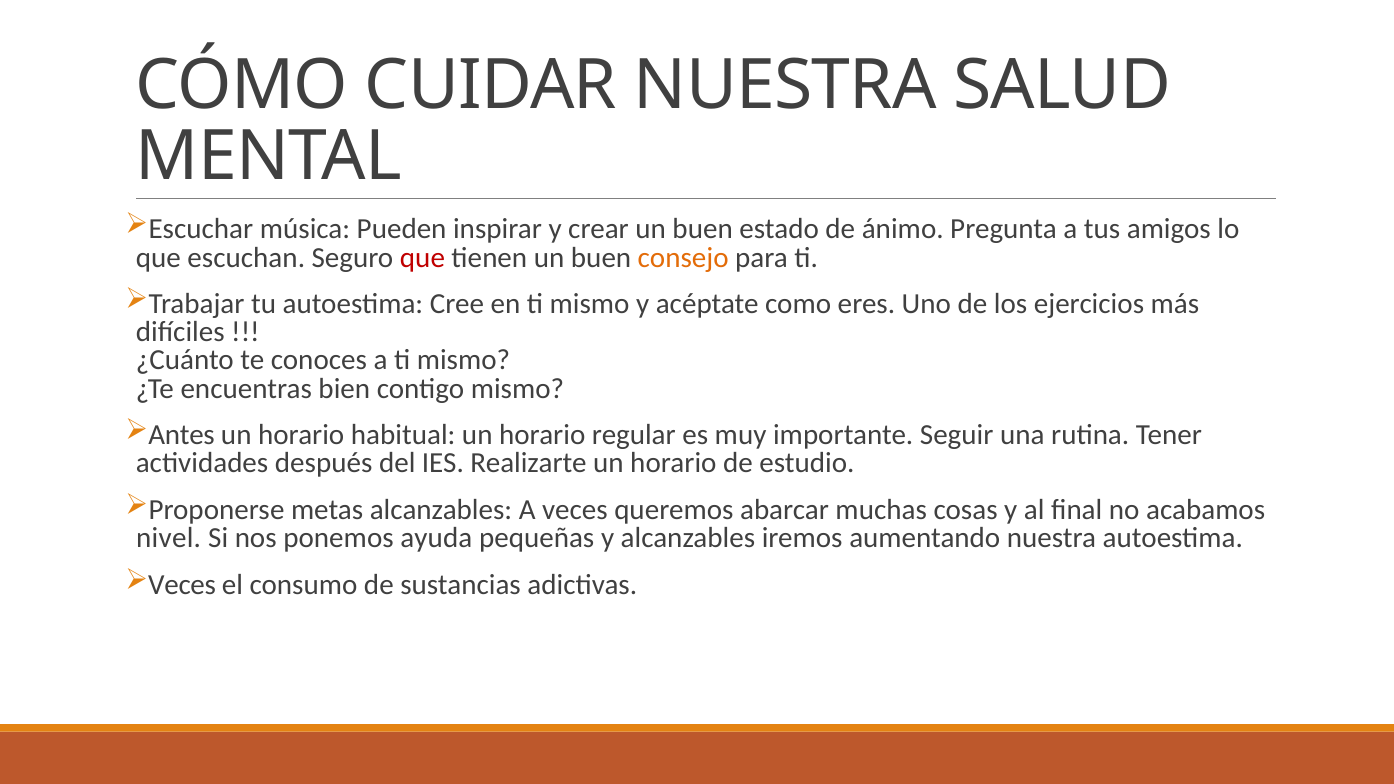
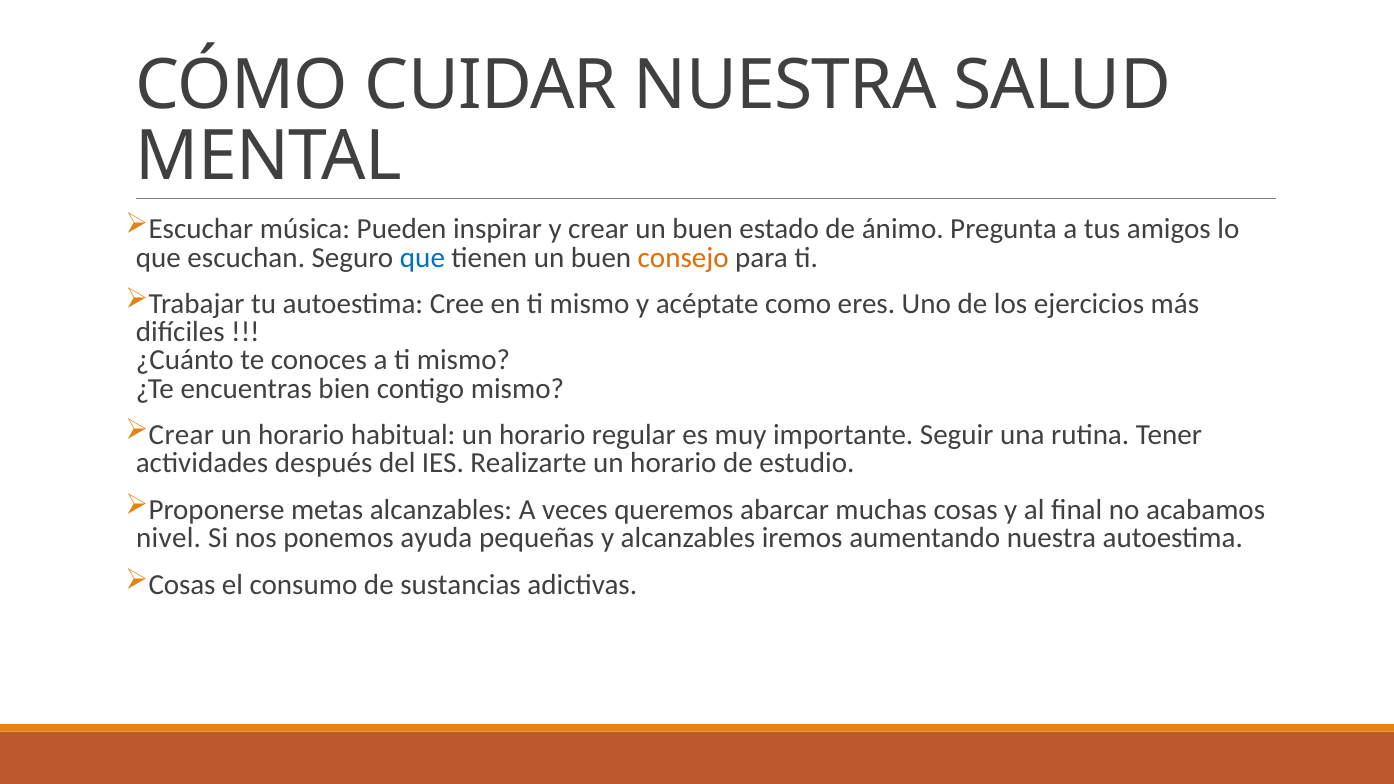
que colour: red -> blue (422, 258)
Antes: Antes -> Crear (181, 435)
Veces: Veces -> Cosas (182, 585)
